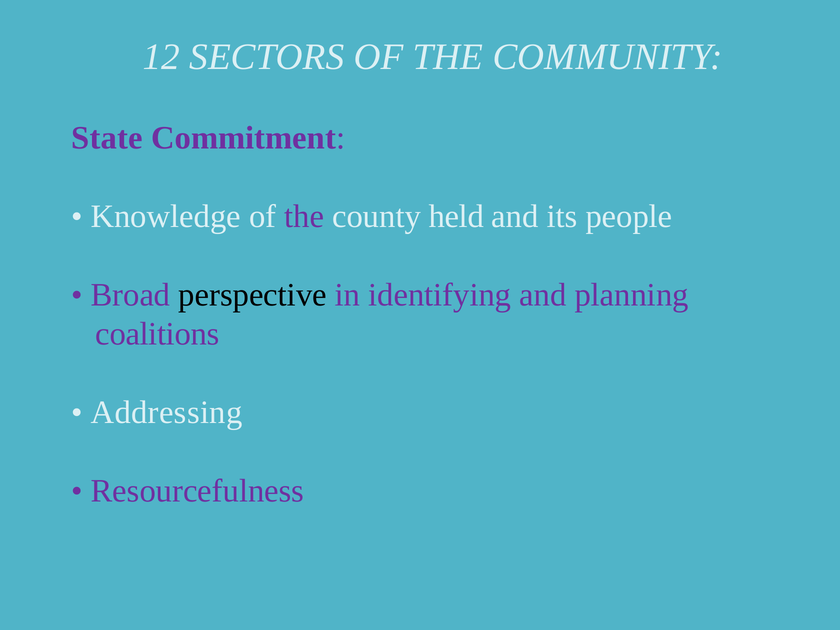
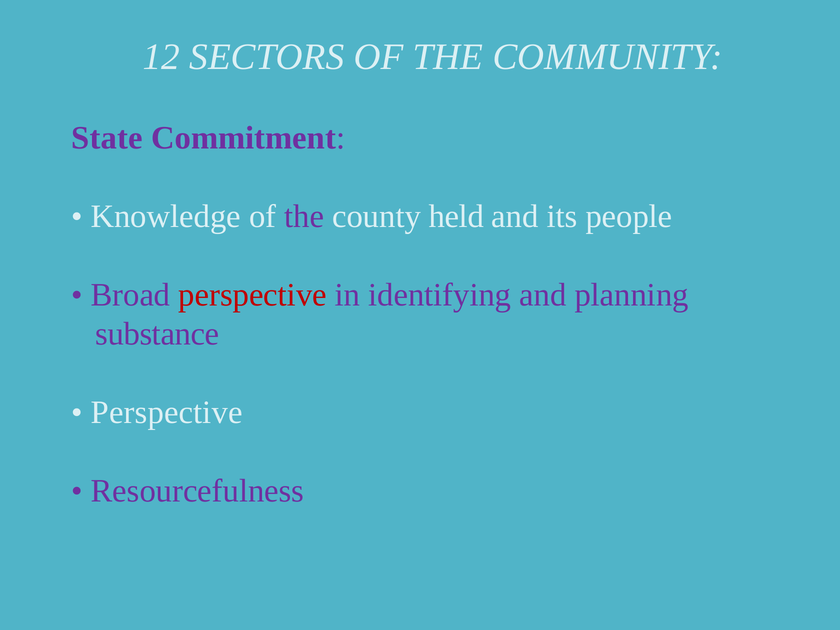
perspective colour: black -> red (253, 295)
coalitions: coalitions -> substance (157, 334)
Addressing: Addressing -> Perspective (167, 413)
